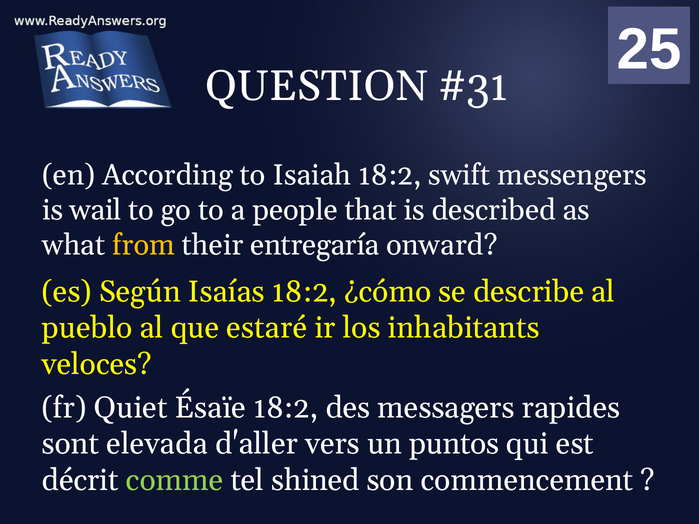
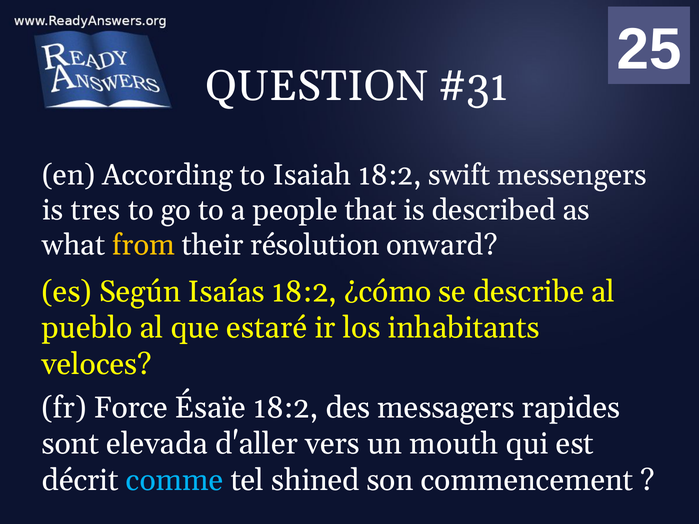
wail: wail -> tres (95, 210)
entregaría: entregaría -> résolution (315, 245)
Quiet: Quiet -> Force (131, 408)
puntos: puntos -> mouth (454, 444)
comme colour: light green -> light blue (175, 480)
